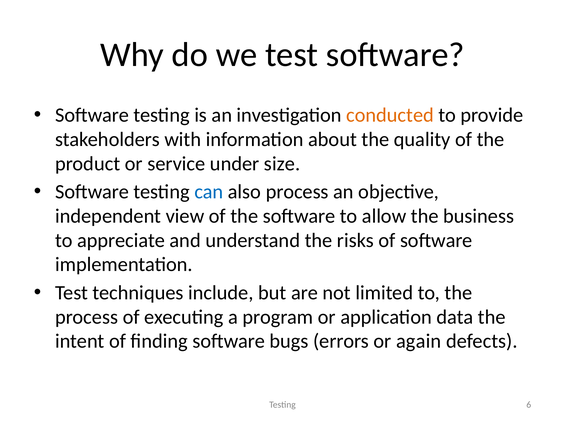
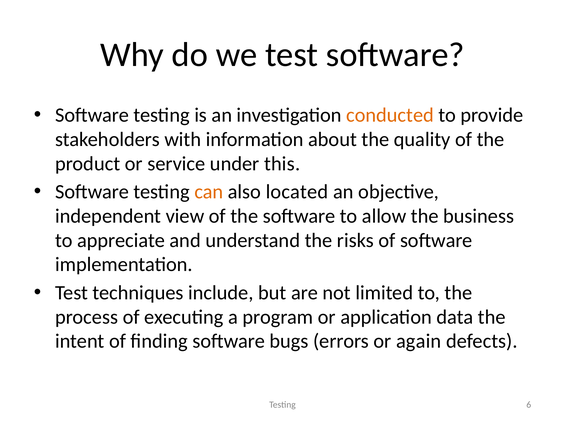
size: size -> this (282, 164)
can colour: blue -> orange (209, 192)
also process: process -> located (297, 192)
